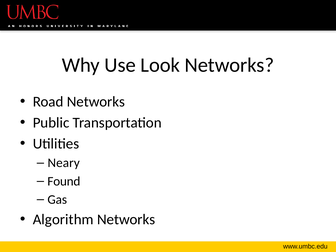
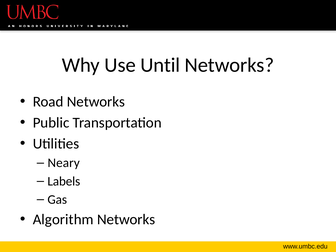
Look: Look -> Until (160, 65)
Found: Found -> Labels (64, 181)
